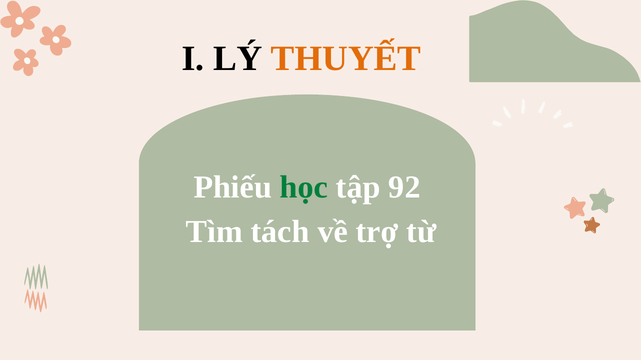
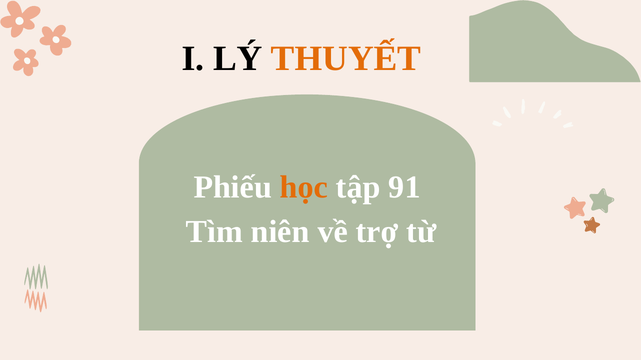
học colour: green -> orange (304, 188)
92: 92 -> 91 (405, 188)
tách: tách -> niên (280, 232)
